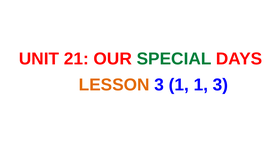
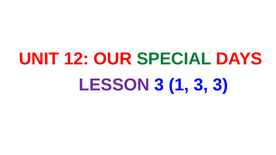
21: 21 -> 12 (76, 59)
LESSON colour: orange -> purple (114, 85)
1 1: 1 -> 3 (201, 85)
